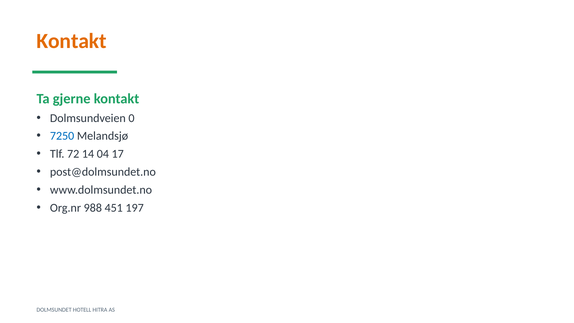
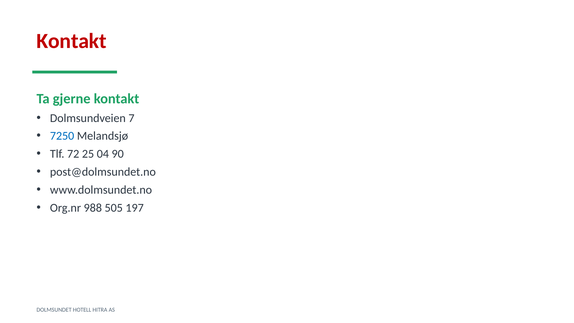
Kontakt colour: orange -> red (72, 41)
0: 0 -> 7 (131, 118)
14: 14 -> 25 (88, 154)
17: 17 -> 90 (118, 154)
451: 451 -> 505 (114, 208)
